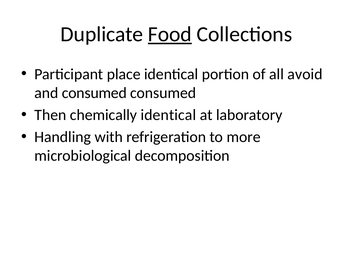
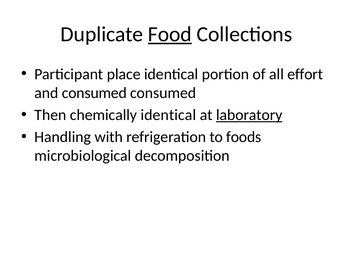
avoid: avoid -> effort (305, 74)
laboratory underline: none -> present (249, 115)
more: more -> foods (244, 137)
